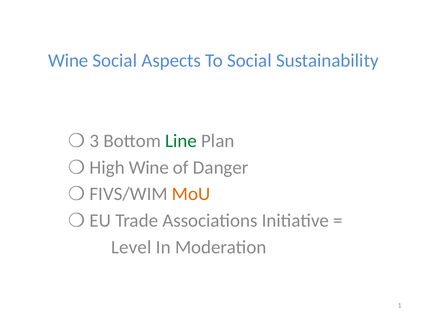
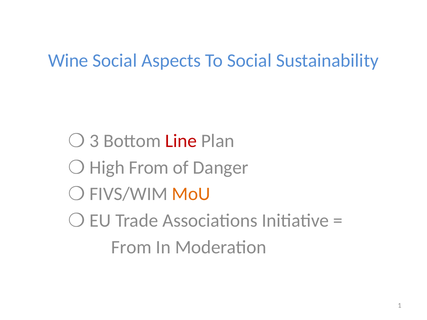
Line colour: green -> red (181, 141)
Wine: Wine -> From (149, 168)
Level: Level -> From (131, 247)
